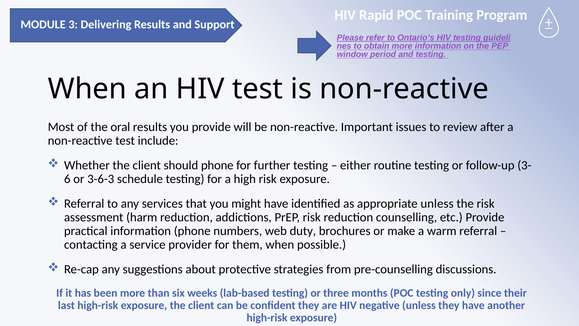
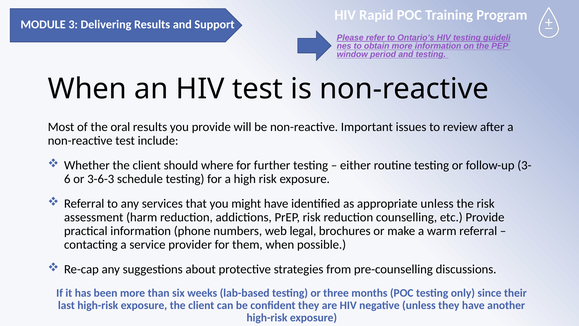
should phone: phone -> where (217, 165)
duty: duty -> legal (303, 231)
